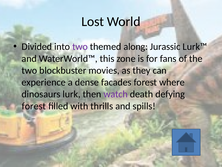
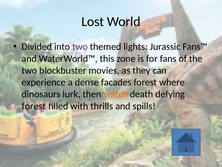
along: along -> lights (136, 47)
Lurk™: Lurk™ -> Fans™ (195, 47)
watch colour: purple -> orange (116, 94)
